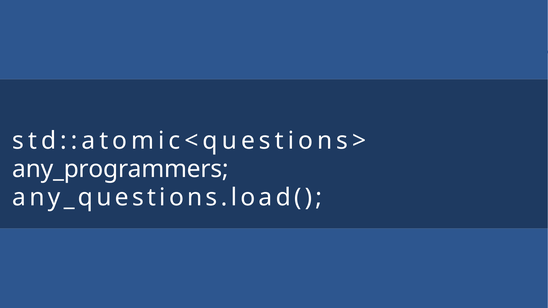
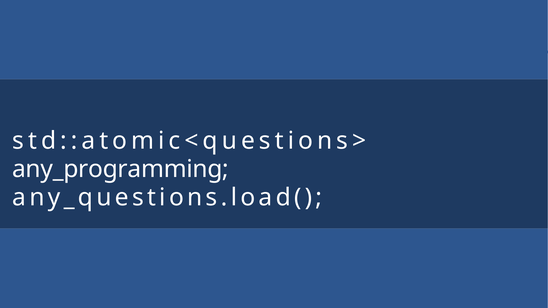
any_programmers: any_programmers -> any_programming (120, 169)
